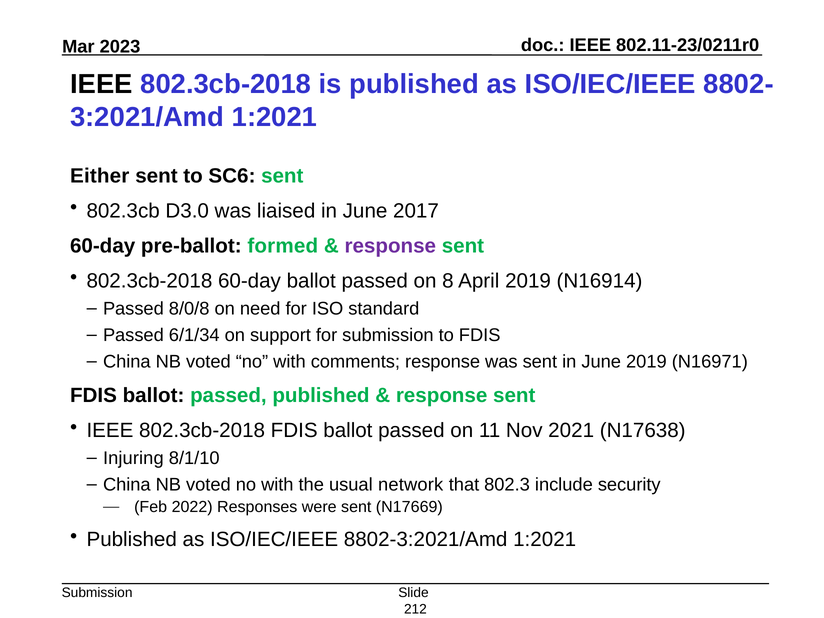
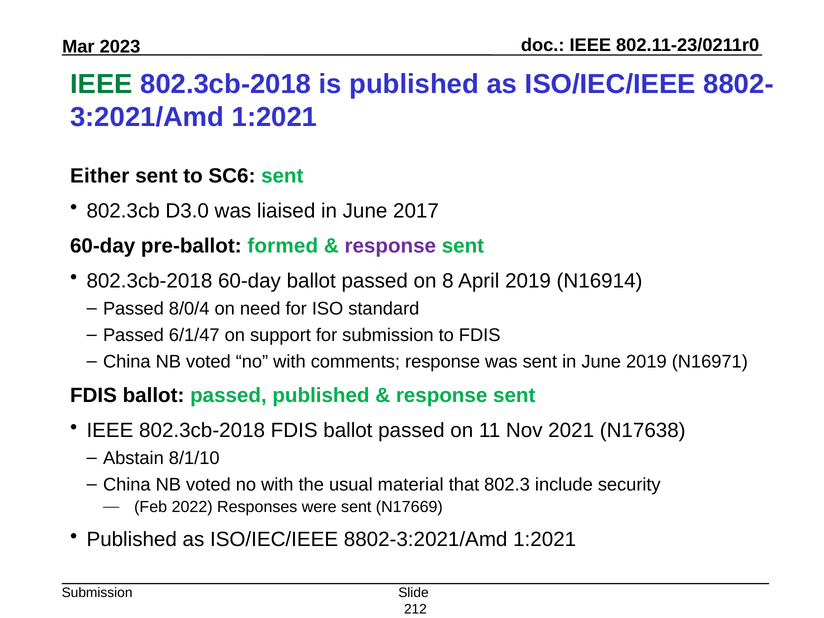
IEEE colour: black -> green (101, 84)
8/0/8: 8/0/8 -> 8/0/4 (189, 309)
6/1/34: 6/1/34 -> 6/1/47 (194, 335)
Injuring: Injuring -> Abstain (133, 458)
network: network -> material (411, 485)
